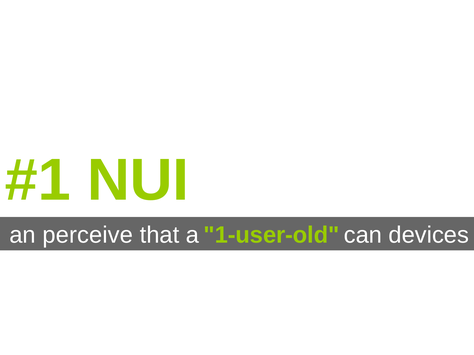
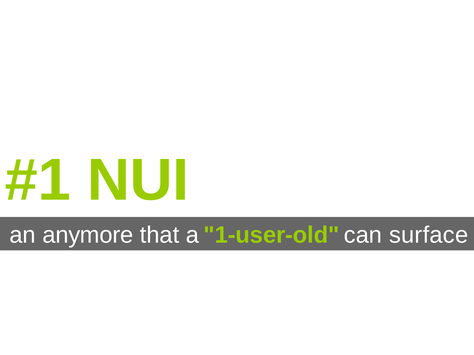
perceive: perceive -> anymore (88, 236)
devices: devices -> surface (429, 236)
